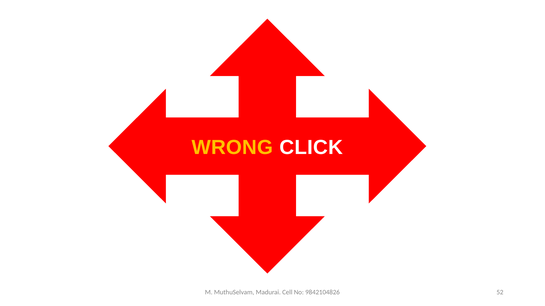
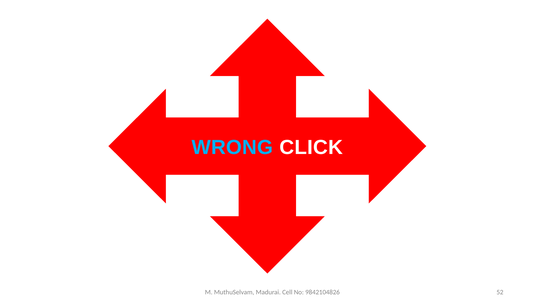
WRONG colour: yellow -> light blue (232, 148)
